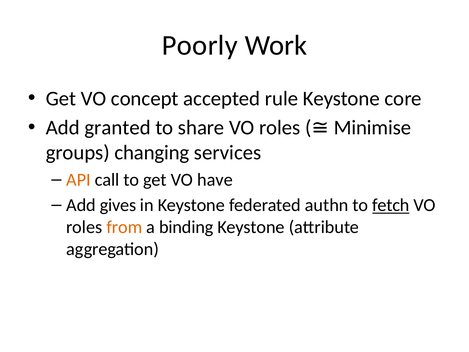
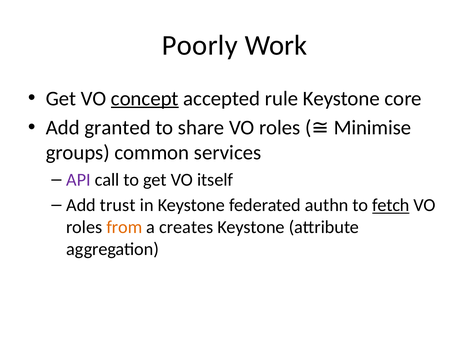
concept underline: none -> present (145, 98)
changing: changing -> common (152, 153)
API colour: orange -> purple (79, 180)
have: have -> itself (215, 180)
gives: gives -> trust (118, 205)
binding: binding -> creates (186, 227)
